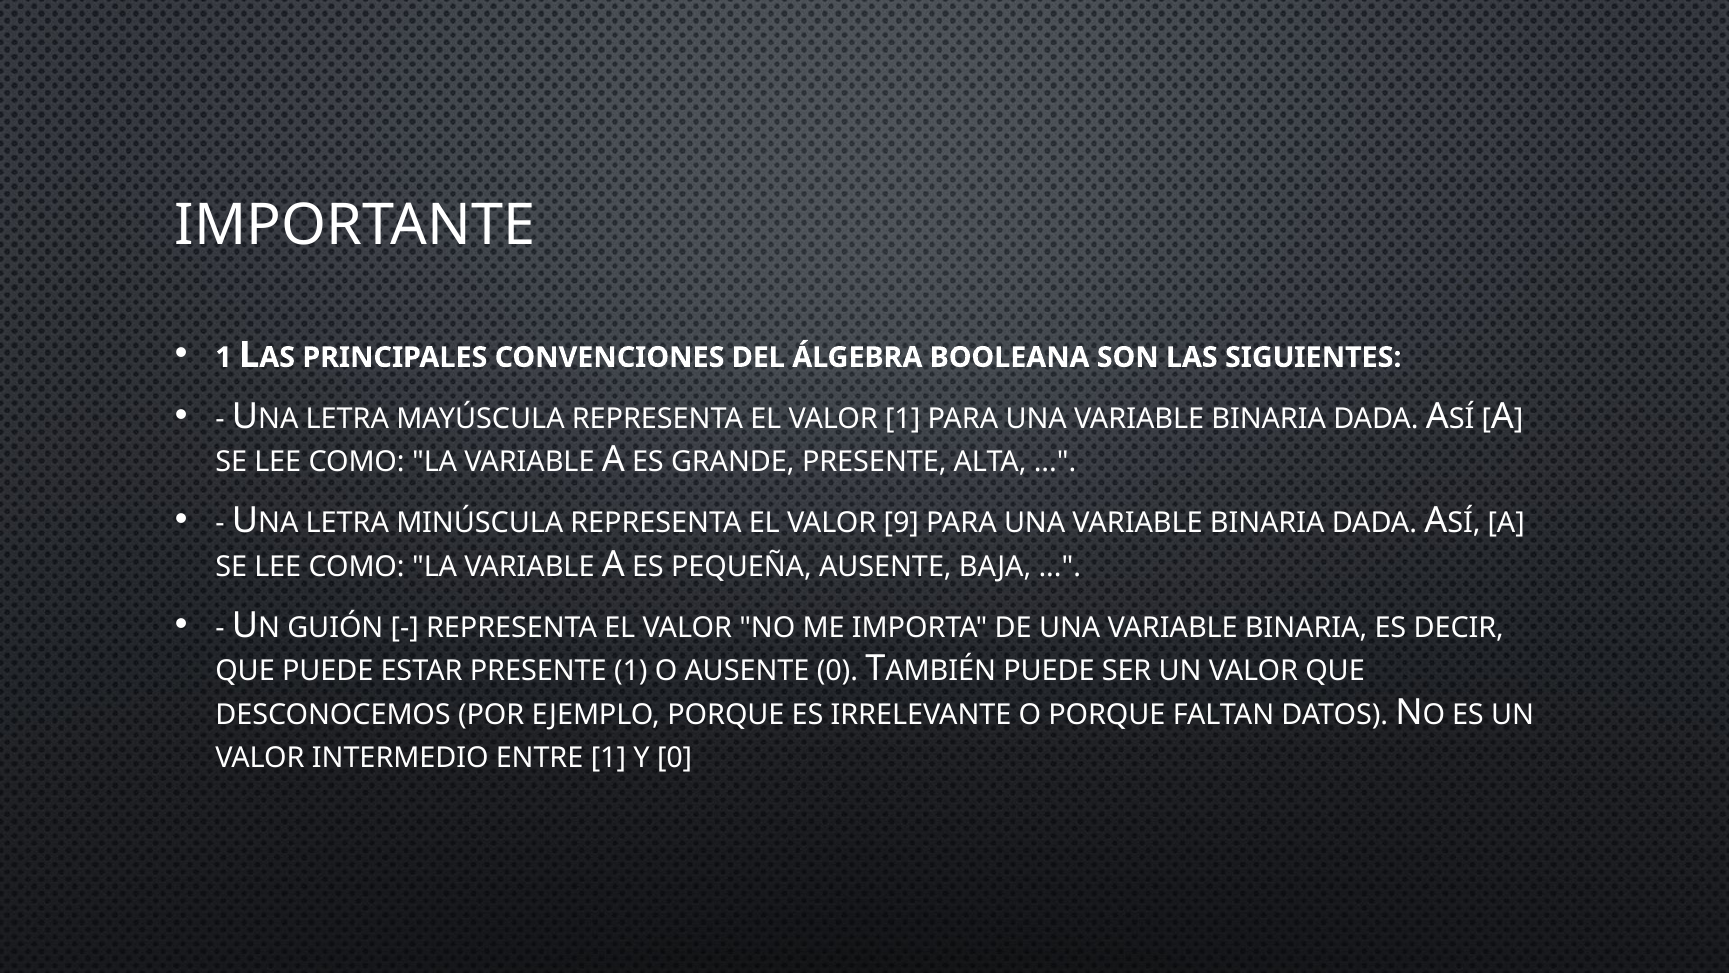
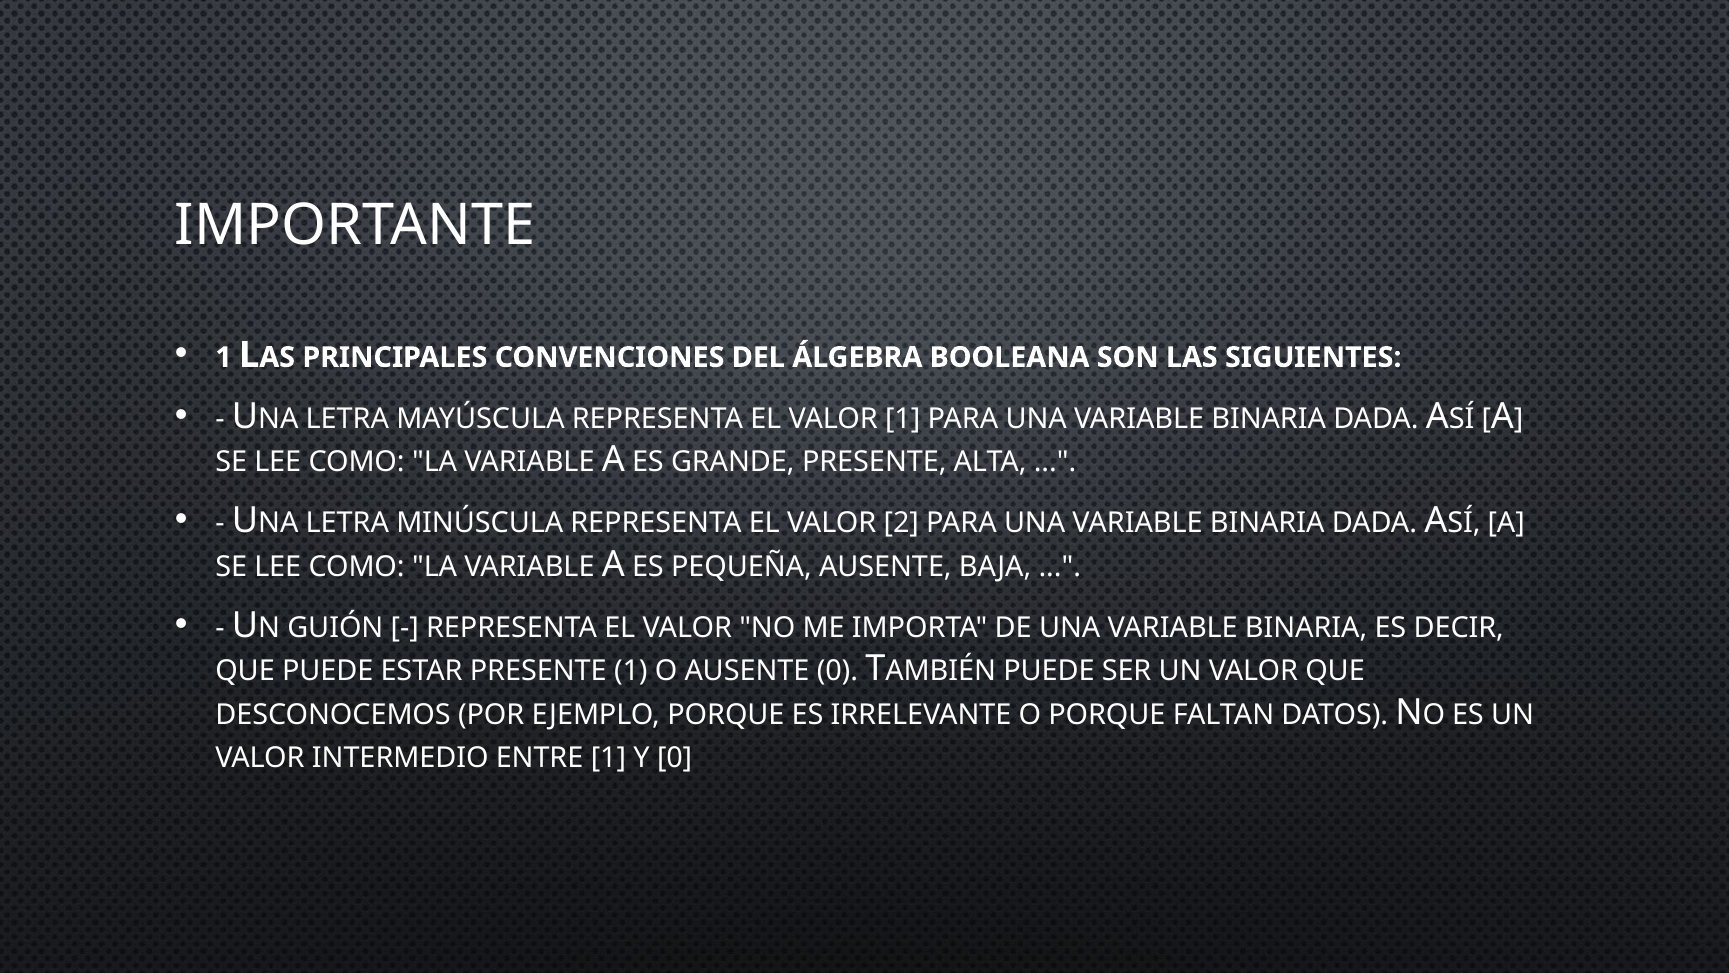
9: 9 -> 2 (901, 523)
